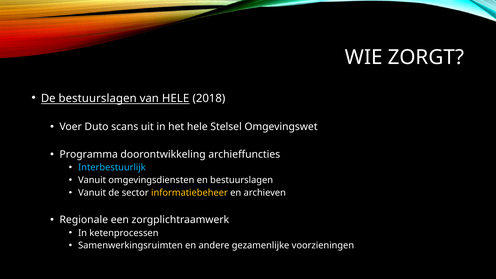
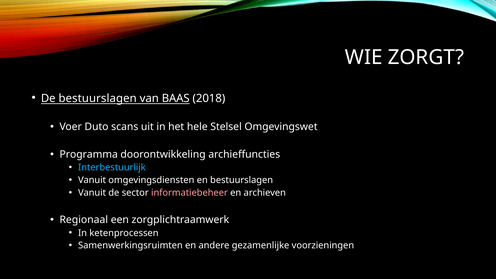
van HELE: HELE -> BAAS (176, 99)
informatiebeheer colour: yellow -> pink (189, 193)
Regionale: Regionale -> Regionaal (84, 220)
